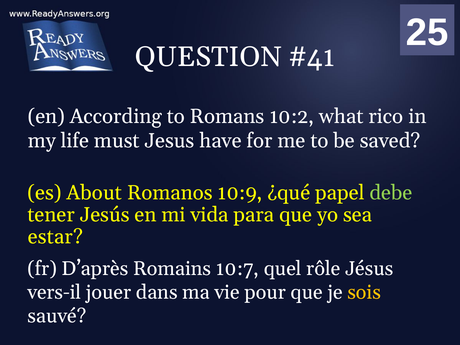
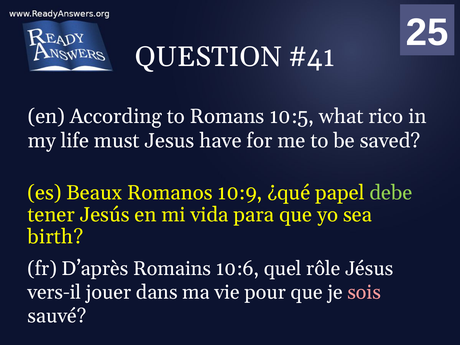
10:2: 10:2 -> 10:5 (292, 116)
About: About -> Beaux (94, 193)
estar: estar -> birth (55, 237)
10:7: 10:7 -> 10:6 (238, 269)
sois colour: yellow -> pink (364, 292)
